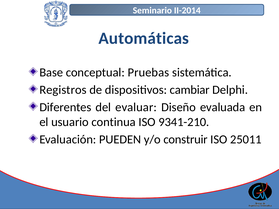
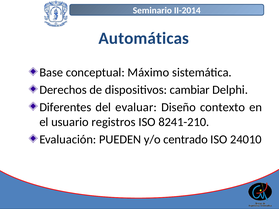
Pruebas: Pruebas -> Máximo (148, 73)
Registros: Registros -> Derechos (63, 90)
evaluada: evaluada -> contexto (223, 107)
continua: continua -> registros (114, 122)
9341-210: 9341-210 -> 8241-210 (184, 122)
construir: construir -> centrado (186, 140)
25011: 25011 -> 24010 (246, 140)
